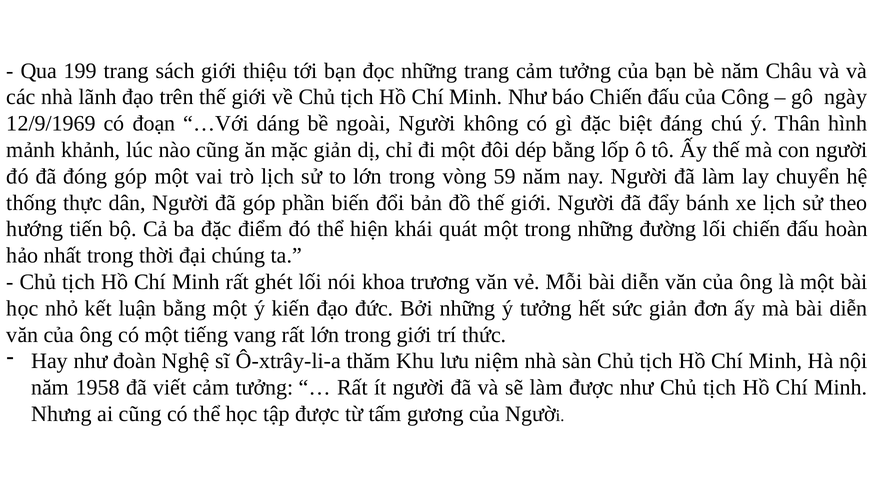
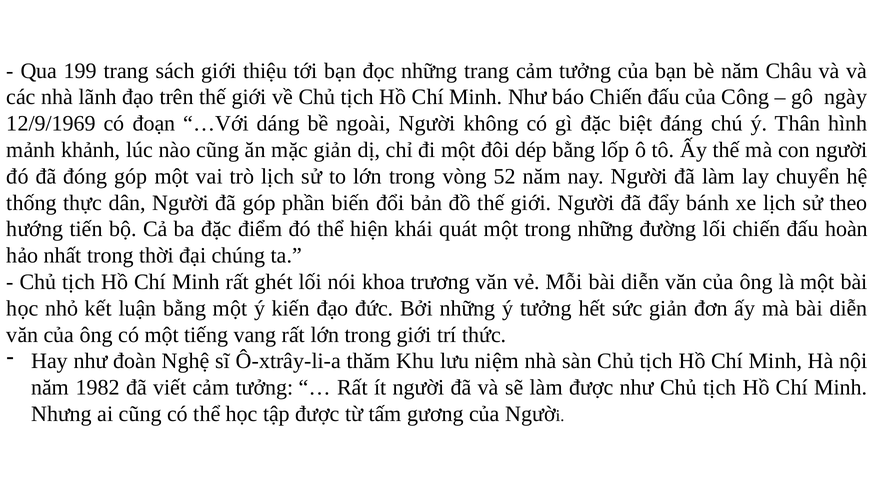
59: 59 -> 52 (505, 176)
1958: 1958 -> 1982 (98, 388)
